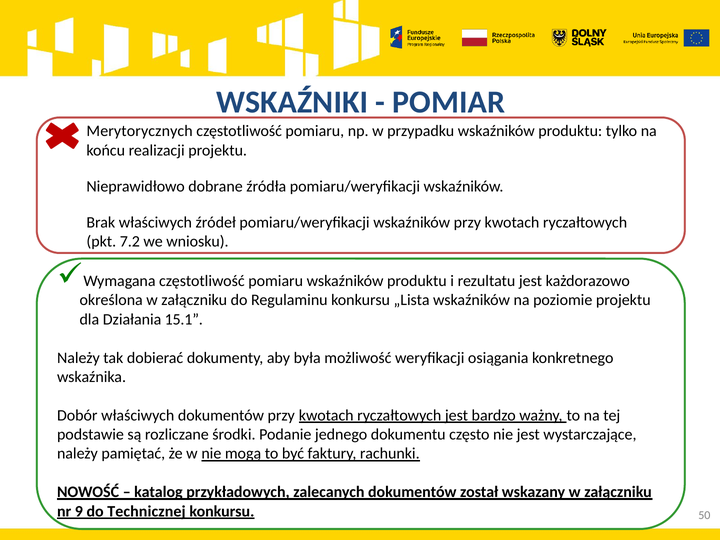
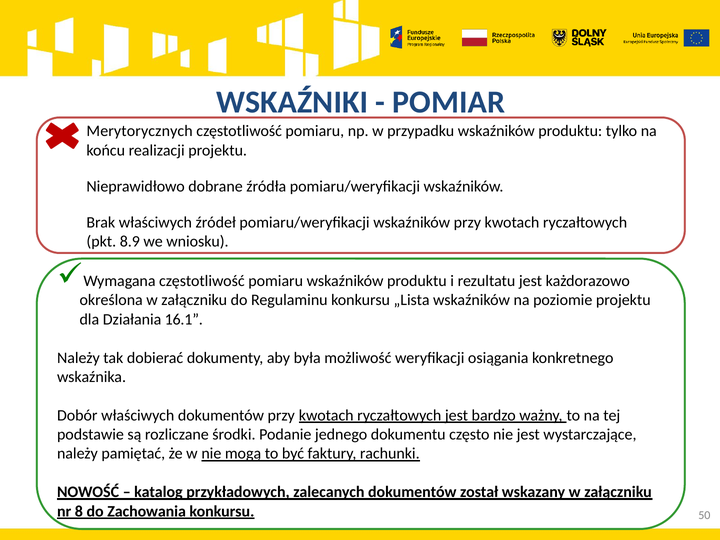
7.2: 7.2 -> 8.9 (130, 242)
15.1: 15.1 -> 16.1 (184, 319)
9: 9 -> 8 (79, 511)
Technicznej: Technicznej -> Zachowania (147, 511)
